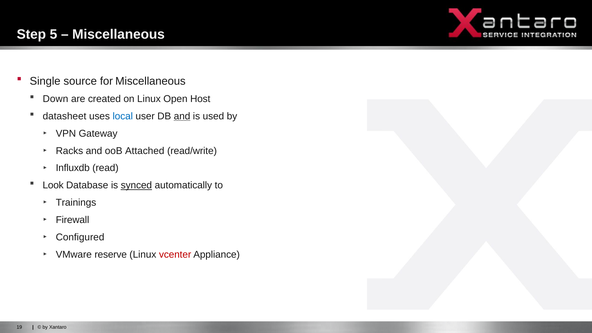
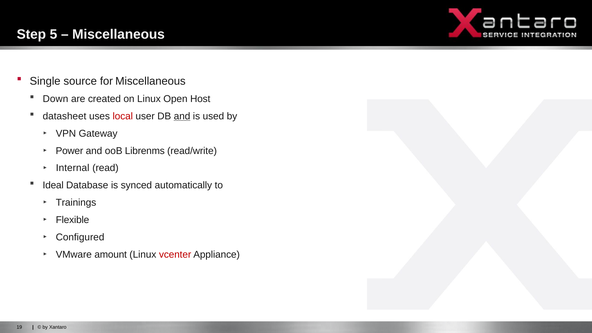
local colour: blue -> red (123, 116)
Racks: Racks -> Power (69, 151)
Attached: Attached -> Librenms (145, 151)
Influxdb: Influxdb -> Internal (73, 168)
Look: Look -> Ideal (53, 185)
synced underline: present -> none (136, 185)
Firewall: Firewall -> Flexible (72, 220)
reserve: reserve -> amount (111, 254)
